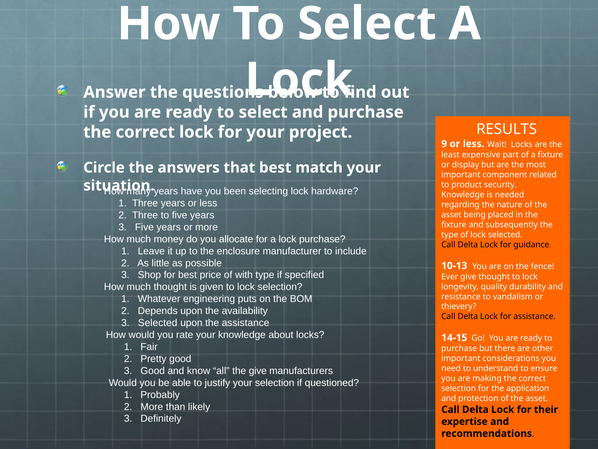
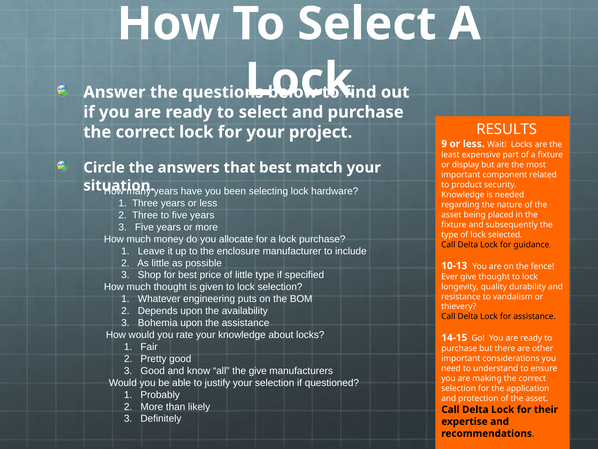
of with: with -> little (244, 275)
3 Selected: Selected -> Bohemia (158, 323)
